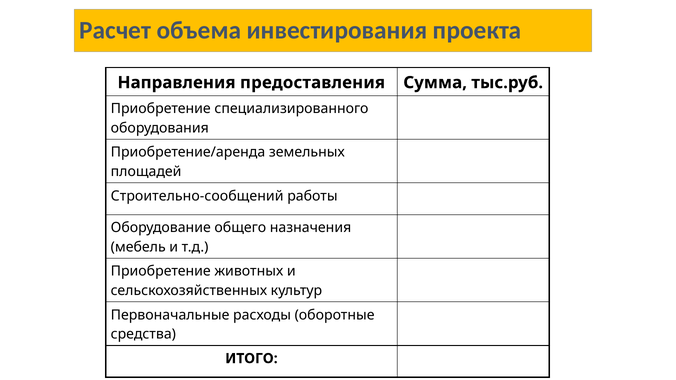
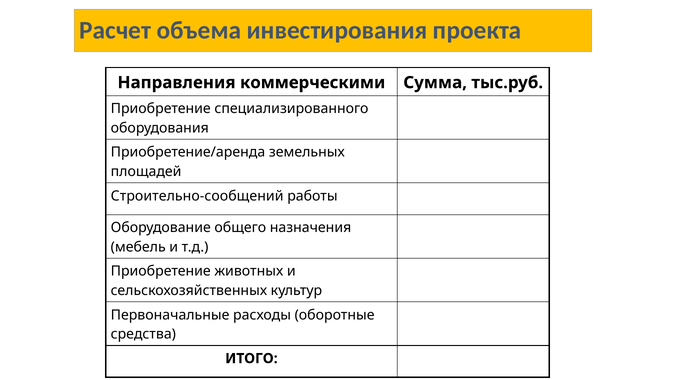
предоставления: предоставления -> коммерческими (313, 83)
